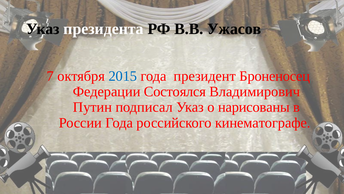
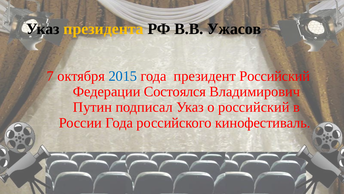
президента colour: white -> yellow (104, 29)
президент Броненосец: Броненосец -> Российский (275, 76)
о нарисованы: нарисованы -> российский (254, 107)
кинематографе: кинематографе -> кинофестиваль (263, 122)
